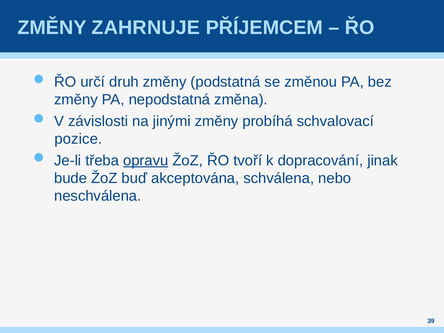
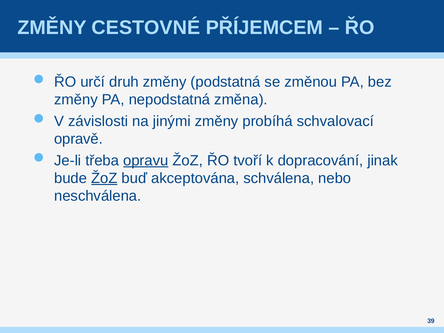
ZAHRNUJE: ZAHRNUJE -> CESTOVNÉ (146, 28)
pozice: pozice -> opravě (78, 139)
ŽoZ underline: none -> present (104, 178)
